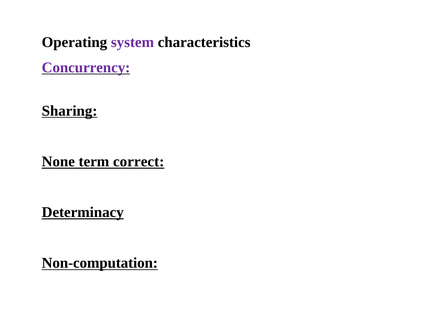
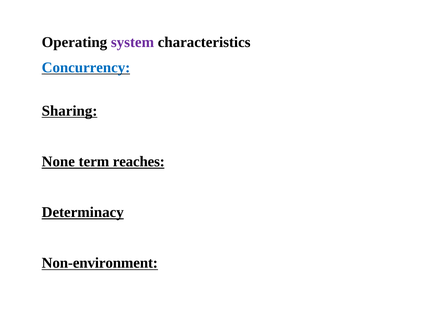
Concurrency colour: purple -> blue (86, 67)
correct: correct -> reaches (139, 162)
Non-computation: Non-computation -> Non-environment (100, 263)
